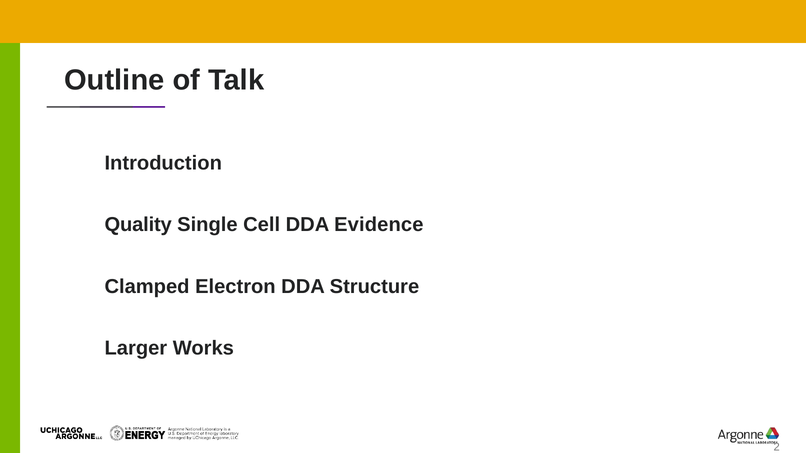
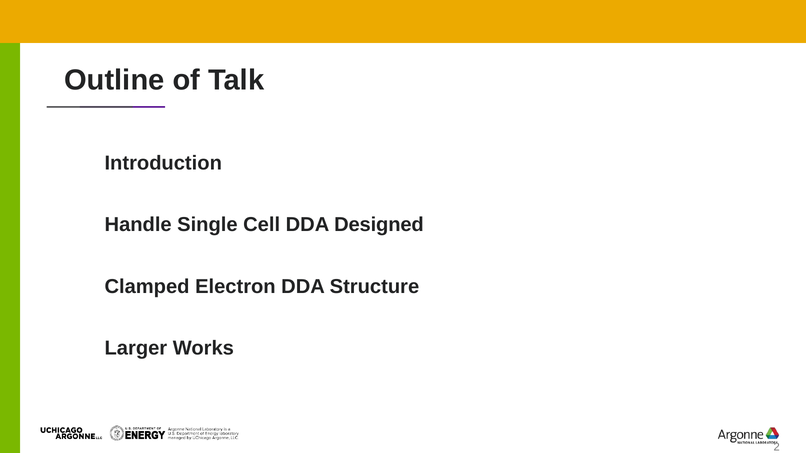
Quality: Quality -> Handle (138, 225)
Evidence: Evidence -> Designed (379, 225)
